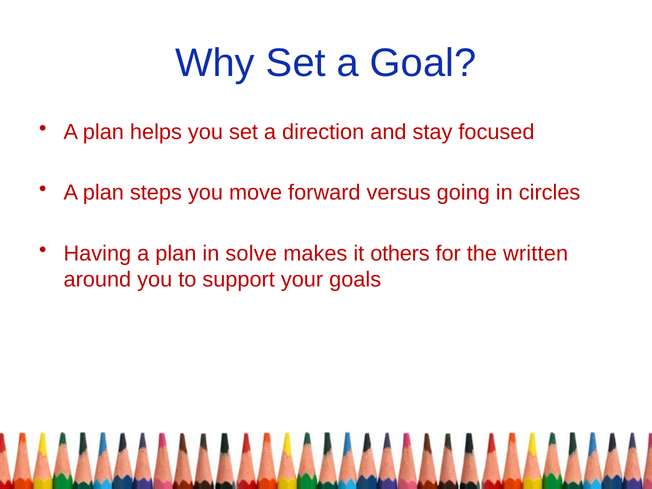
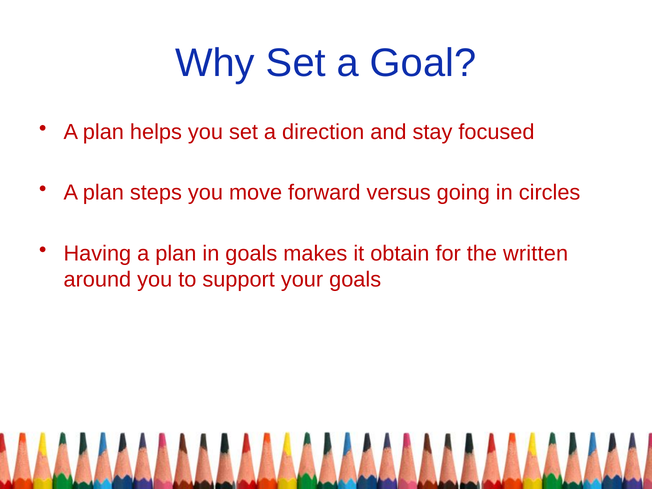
in solve: solve -> goals (251, 254)
others: others -> obtain (400, 254)
